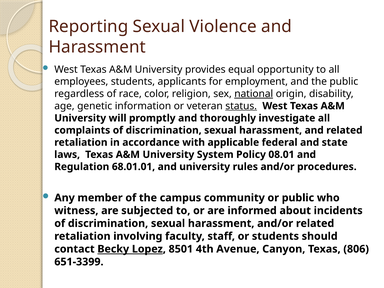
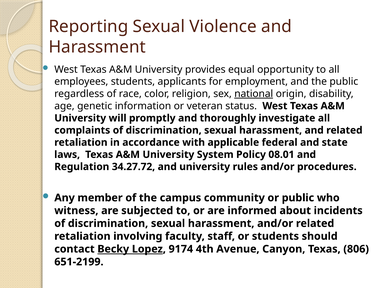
status underline: present -> none (241, 106)
68.01.01: 68.01.01 -> 34.27.72 (133, 167)
8501: 8501 -> 9174 (181, 249)
651-3399: 651-3399 -> 651-2199 (79, 262)
